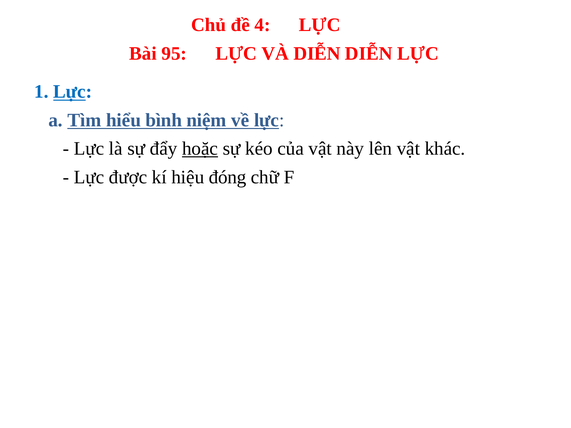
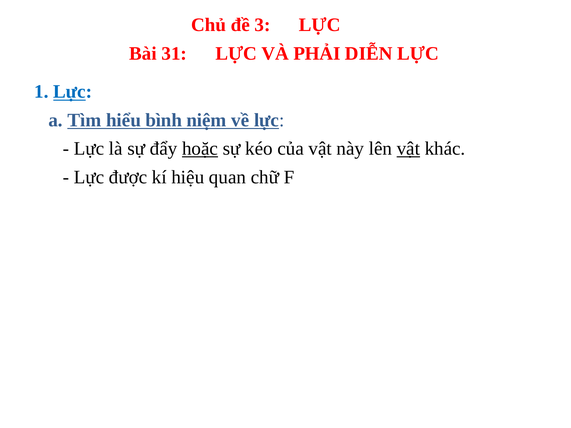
4: 4 -> 3 (262, 25)
95: 95 -> 31 (174, 54)
VÀ DIỄN: DIỄN -> PHẢI (317, 54)
vật underline: none -> present (408, 149)
đóng: đóng -> quan (227, 177)
